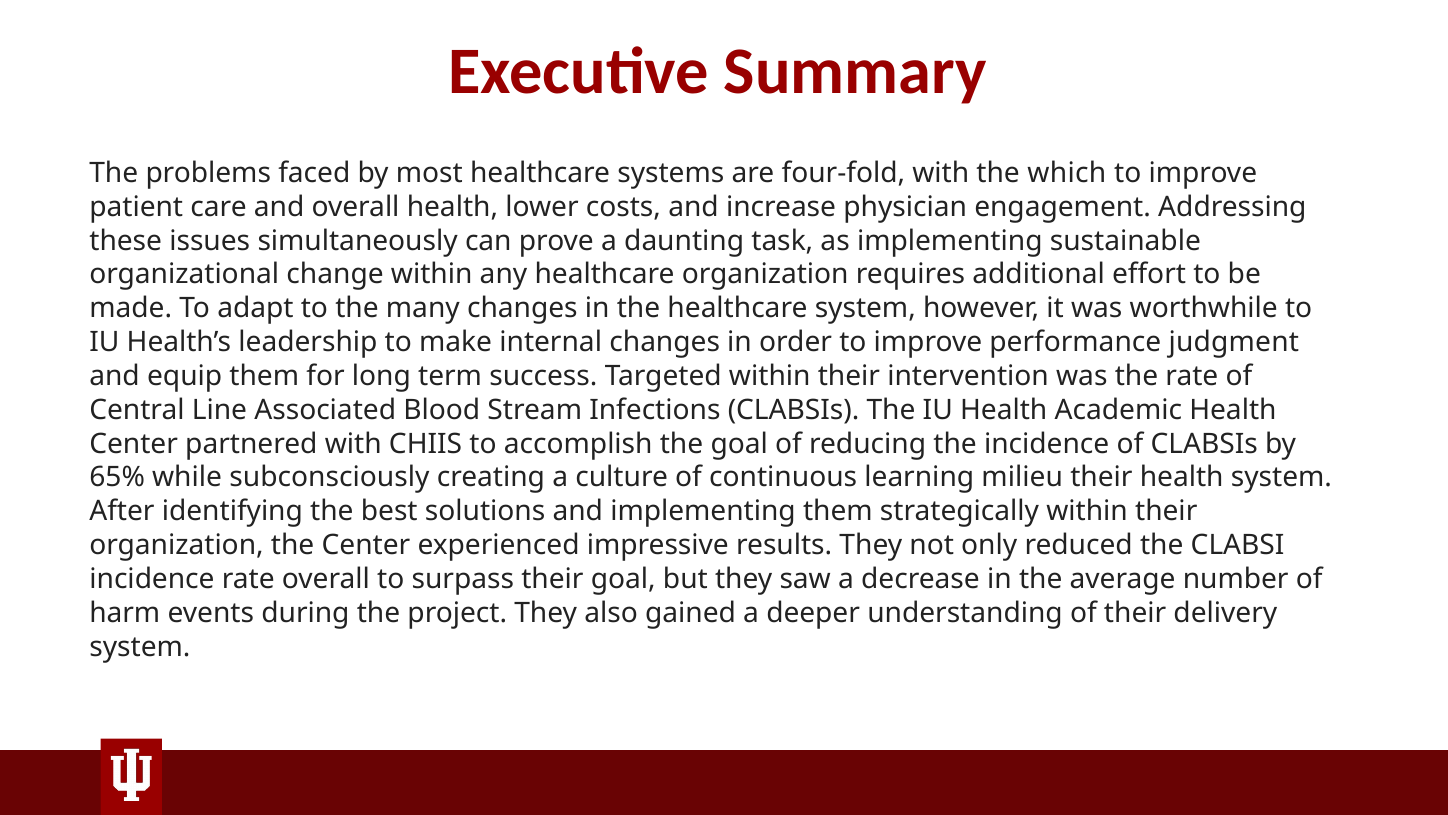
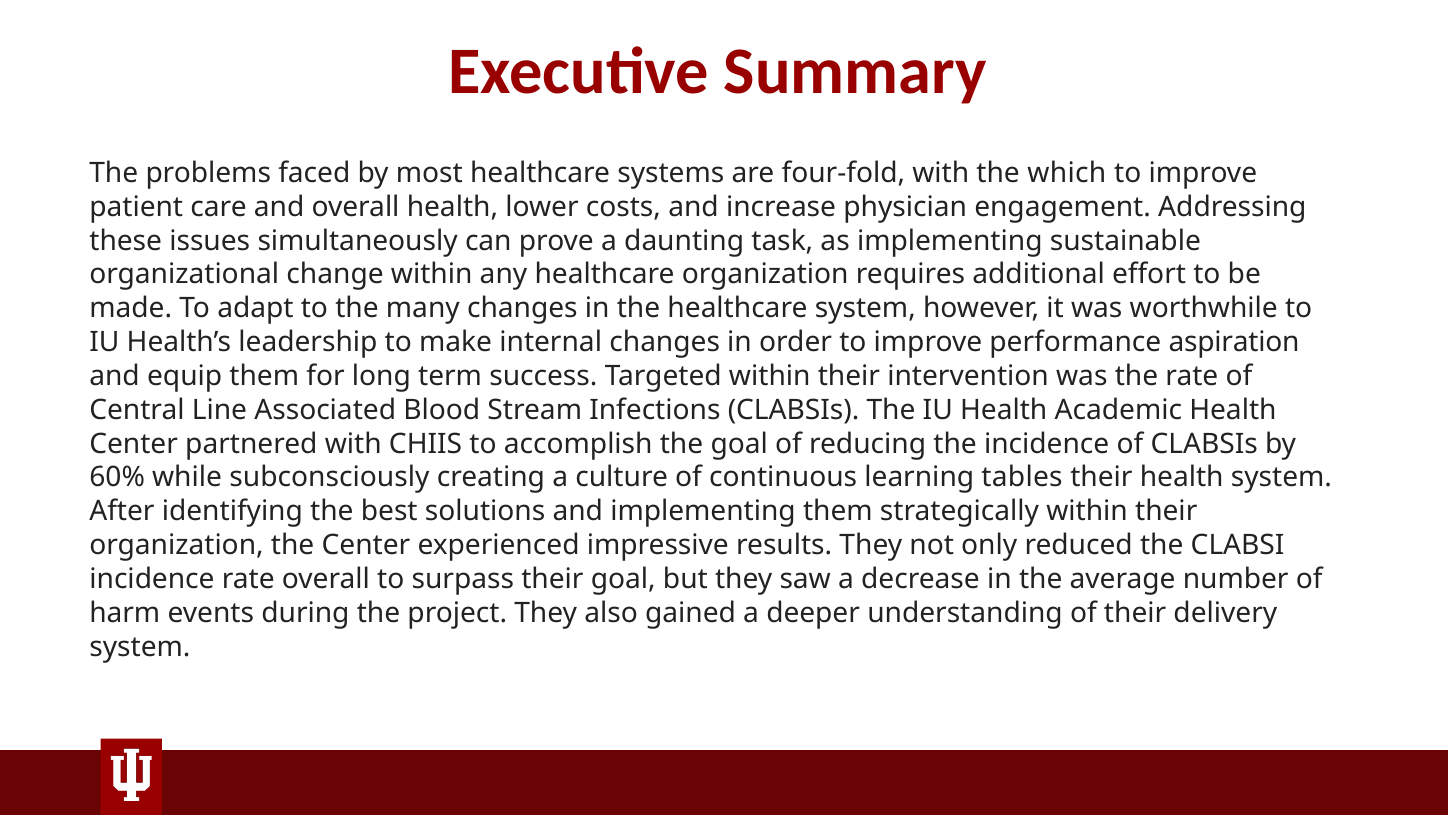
judgment: judgment -> aspiration (1234, 342)
65%: 65% -> 60% (117, 477)
milieu: milieu -> tables (1022, 477)
